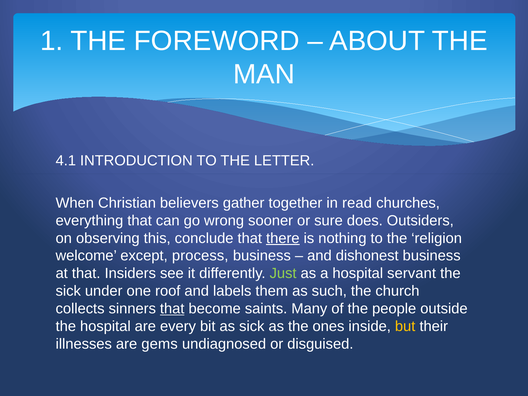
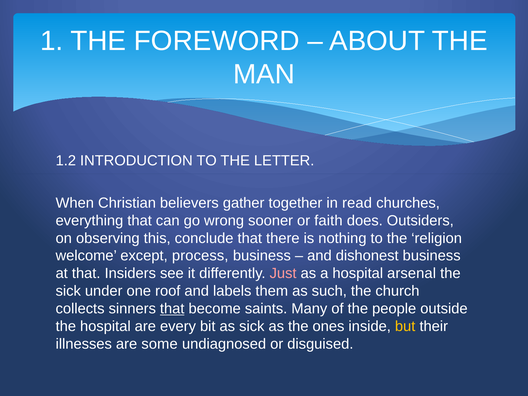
4.1: 4.1 -> 1.2 (66, 161)
sure: sure -> faith (328, 221)
there underline: present -> none (283, 238)
Just colour: light green -> pink (283, 273)
servant: servant -> arsenal (412, 273)
gems: gems -> some (160, 344)
